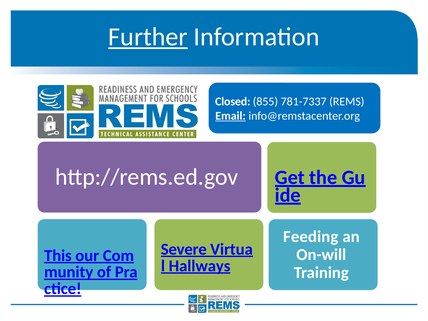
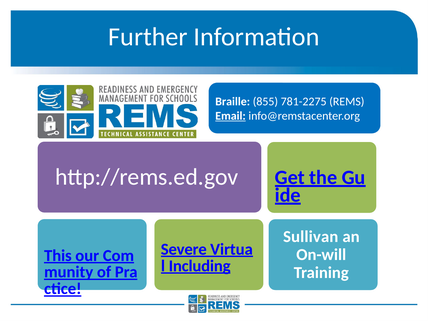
Further underline: present -> none (148, 37)
Closed: Closed -> Braille (233, 102)
781-7337: 781-7337 -> 781-2275 (304, 102)
Feeding: Feeding -> Sullivan (311, 237)
Hallways: Hallways -> Including (200, 266)
